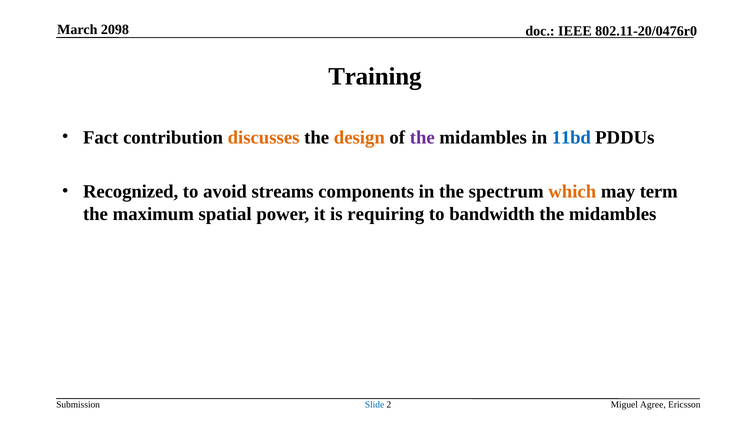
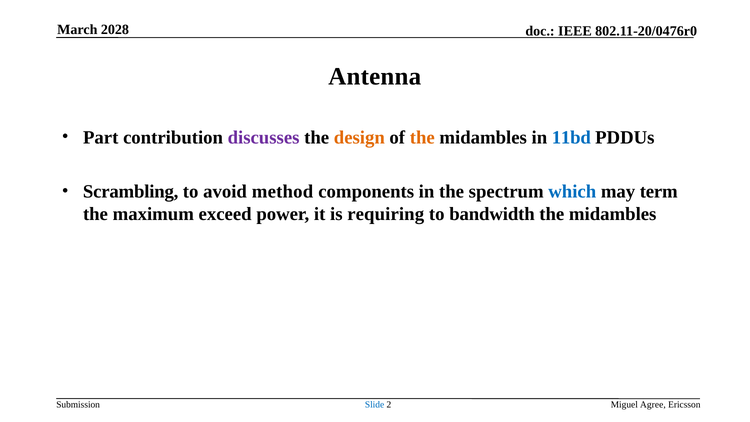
2098: 2098 -> 2028 (115, 30)
Training: Training -> Antenna (375, 77)
Fact: Fact -> Part (101, 137)
discusses colour: orange -> purple (264, 137)
the colour: purple -> orange (422, 137)
Recognized: Recognized -> Scrambling (131, 192)
streams: streams -> method (283, 192)
which colour: orange -> blue (572, 192)
spatial: spatial -> exceed (225, 214)
